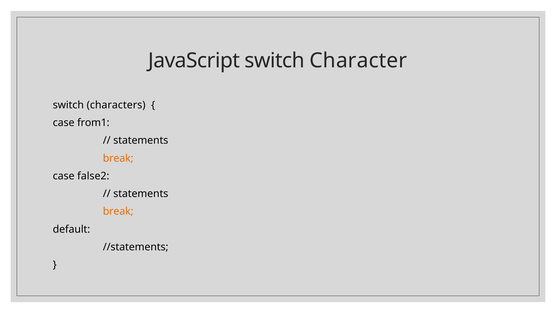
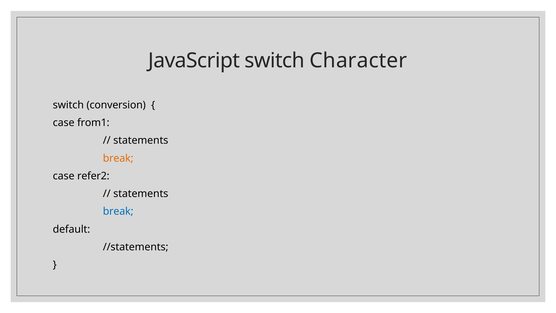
characters: characters -> conversion (116, 105)
false2: false2 -> refer2 (93, 176)
break colour: orange -> blue (118, 211)
